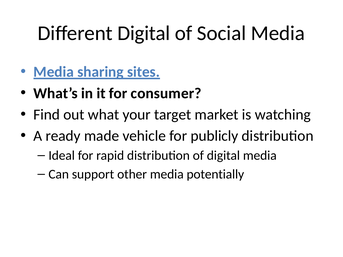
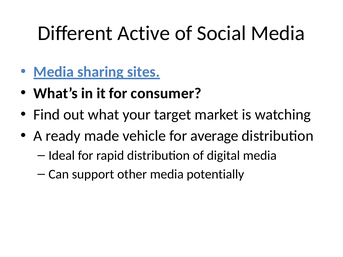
Different Digital: Digital -> Active (144, 33)
publicly: publicly -> average (214, 136)
